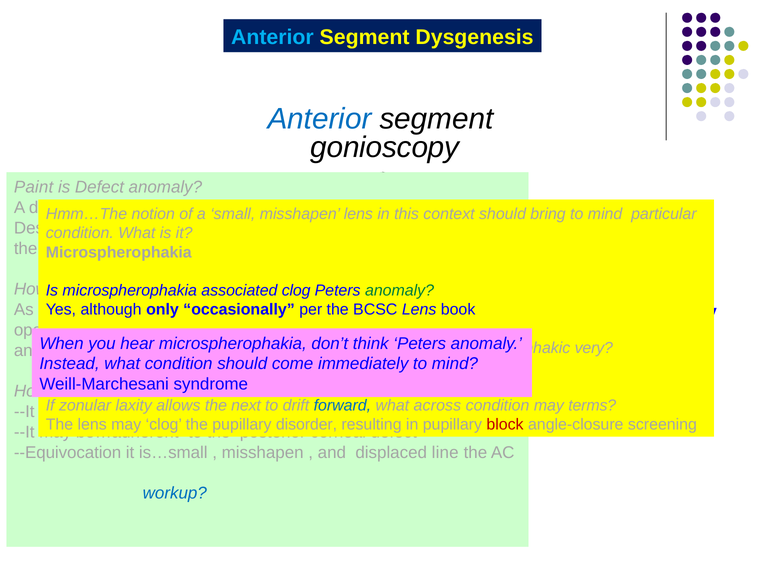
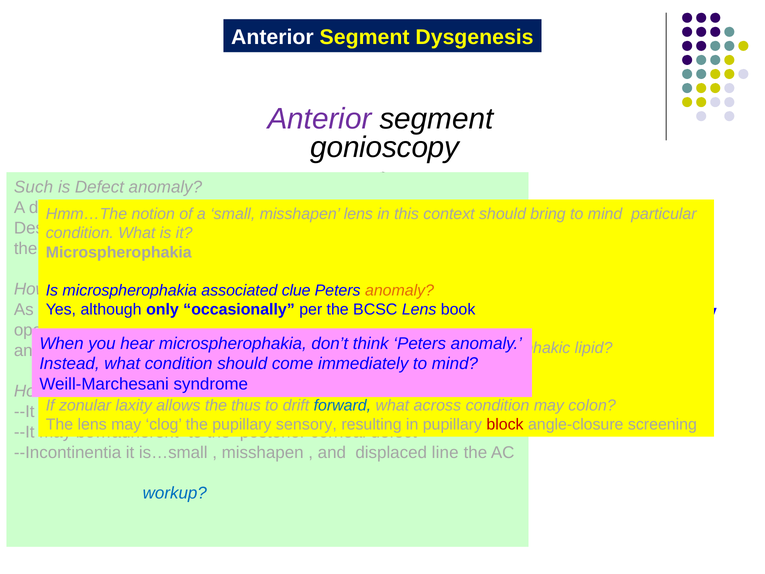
Anterior colour: light blue -> white (272, 37)
Anterior colour: blue -> purple (319, 119)
Paint: Paint -> Such (34, 187)
associated clog: clog -> clue (296, 290)
anomaly colour: green -> orange (400, 290)
very: very -> lipid (594, 348)
next: next -> thus (246, 405)
terms: terms -> colon (592, 405)
disorder: disorder -> sensory (306, 424)
--Equivocation: --Equivocation -> --Incontinentia (68, 452)
